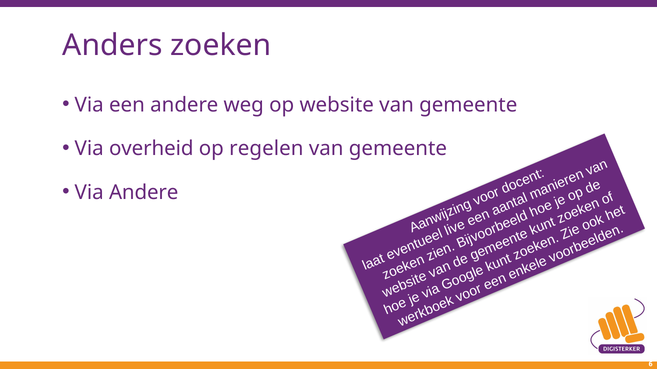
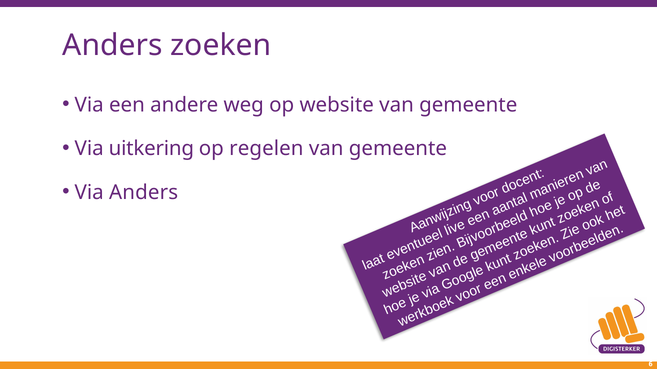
overheid: overheid -> uitkering (151, 149)
Via Andere: Andere -> Anders (144, 193)
